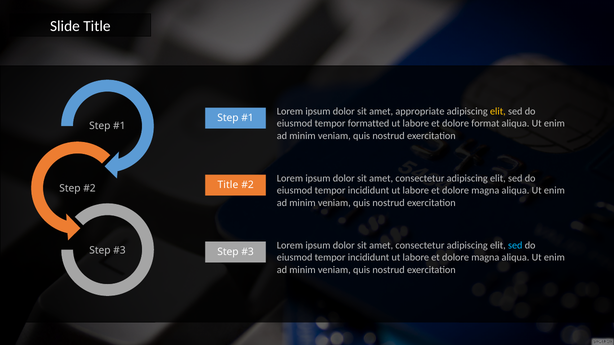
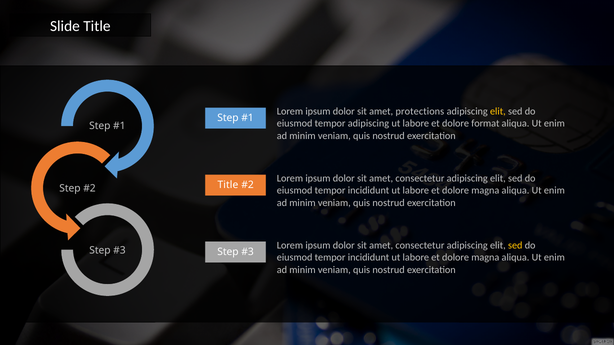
appropriate: appropriate -> protections (420, 111)
tempor formatted: formatted -> adipiscing (368, 124)
sed colour: light blue -> yellow (515, 245)
